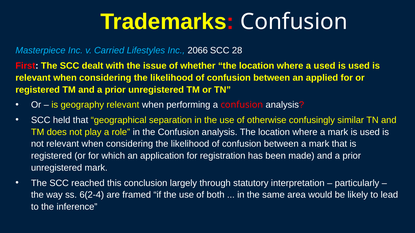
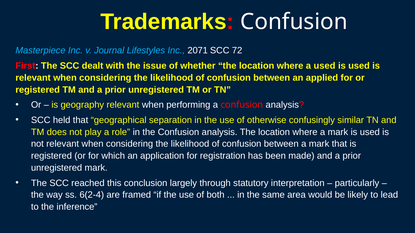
Carried: Carried -> Journal (109, 51)
2066: 2066 -> 2071 (198, 51)
28: 28 -> 72 (237, 51)
